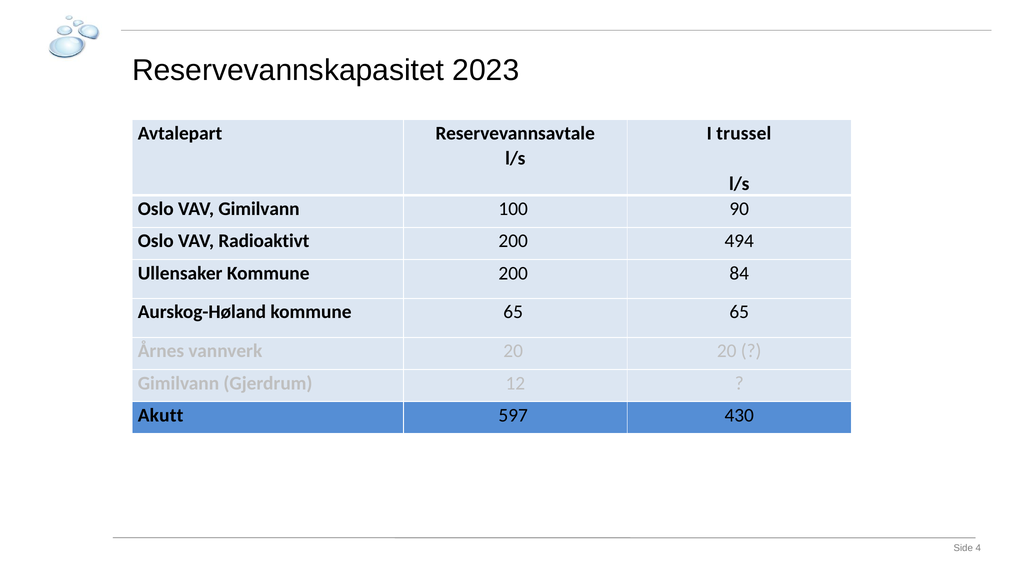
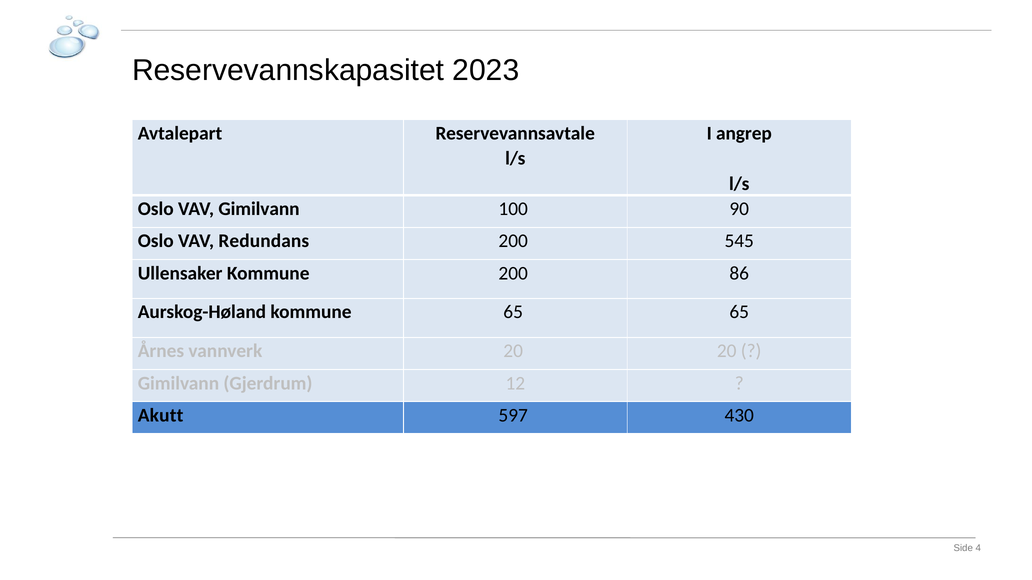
trussel: trussel -> angrep (744, 133)
Radioaktivt: Radioaktivt -> Redundans (264, 241)
494: 494 -> 545 (739, 241)
84: 84 -> 86 (739, 273)
